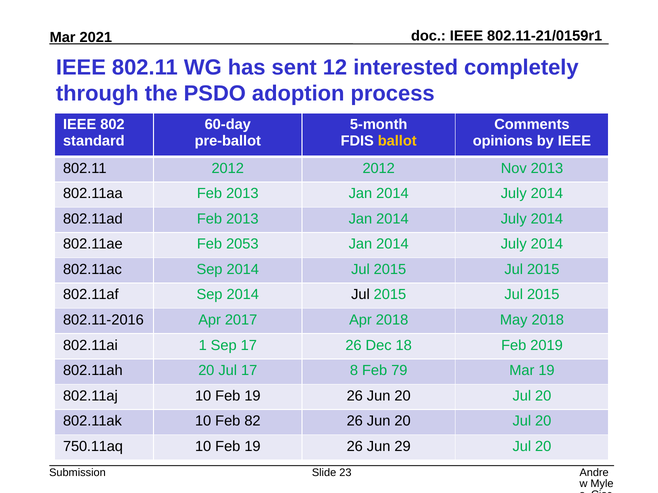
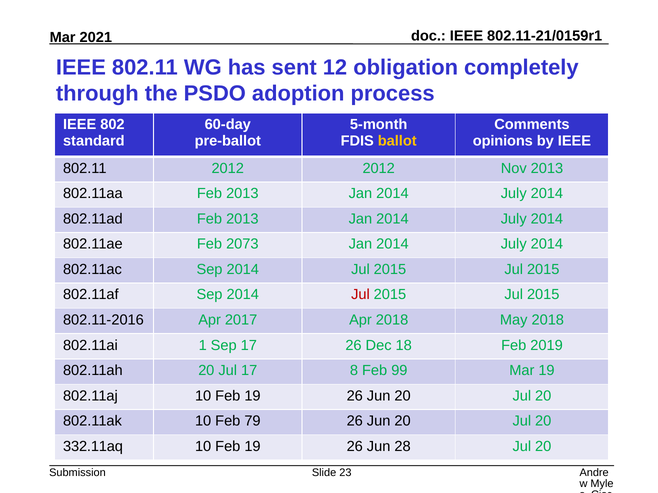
interested: interested -> obligation (406, 67)
2053: 2053 -> 2073 (242, 244)
Jul colour: black -> red (360, 295)
79: 79 -> 99 (399, 371)
82: 82 -> 79 (252, 422)
750.11aq: 750.11aq -> 332.11aq (93, 447)
29: 29 -> 28 (403, 447)
